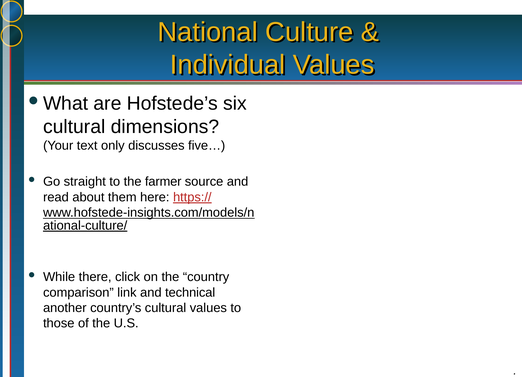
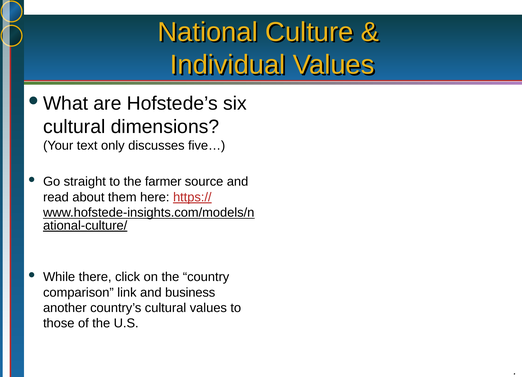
technical: technical -> business (190, 292)
